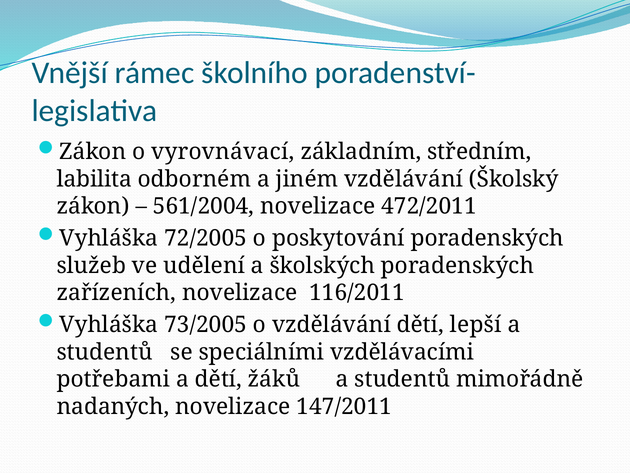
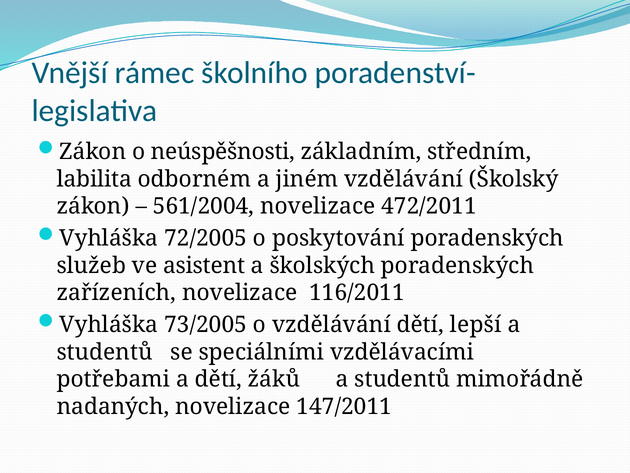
vyrovnávací: vyrovnávací -> neúspěšnosti (223, 152)
udělení: udělení -> asistent (204, 265)
